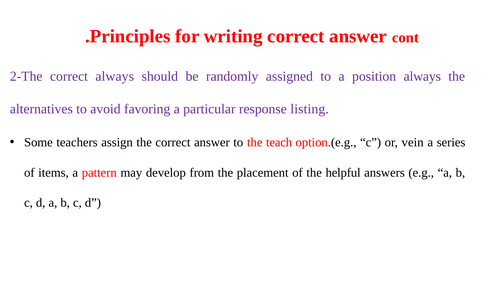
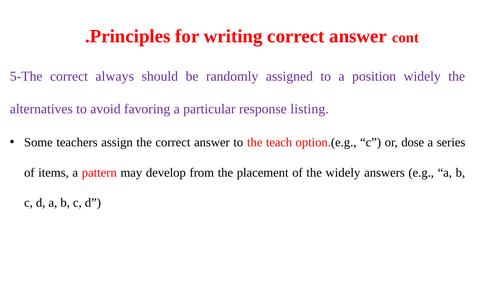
2-The: 2-The -> 5-The (26, 77)
position always: always -> widely (422, 77)
vein: vein -> dose (413, 143)
the helpful: helpful -> widely (343, 173)
